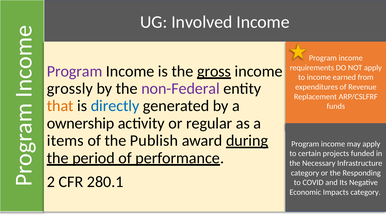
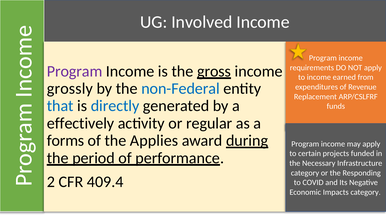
non-Federal colour: purple -> blue (181, 89)
that colour: orange -> blue (60, 106)
ownership: ownership -> effectively (81, 123)
items: items -> forms (66, 141)
Publish: Publish -> Applies (154, 141)
280.1: 280.1 -> 409.4 (105, 182)
